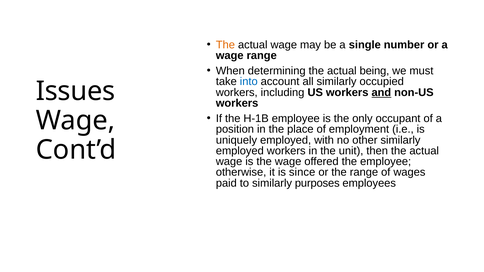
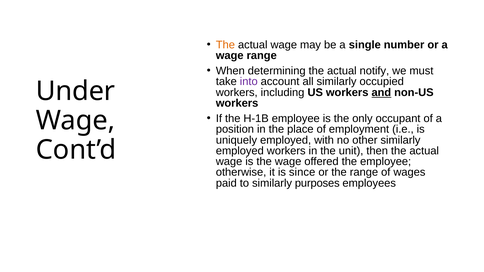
being: being -> notify (374, 71)
into colour: blue -> purple (249, 82)
Issues: Issues -> Under (75, 91)
